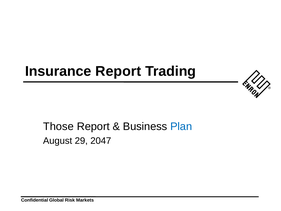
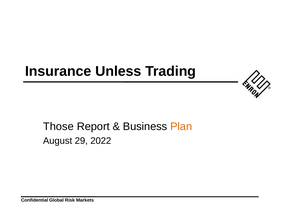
Insurance Report: Report -> Unless (118, 71)
Plan colour: blue -> orange (181, 126)
2047: 2047 -> 2022 (101, 141)
